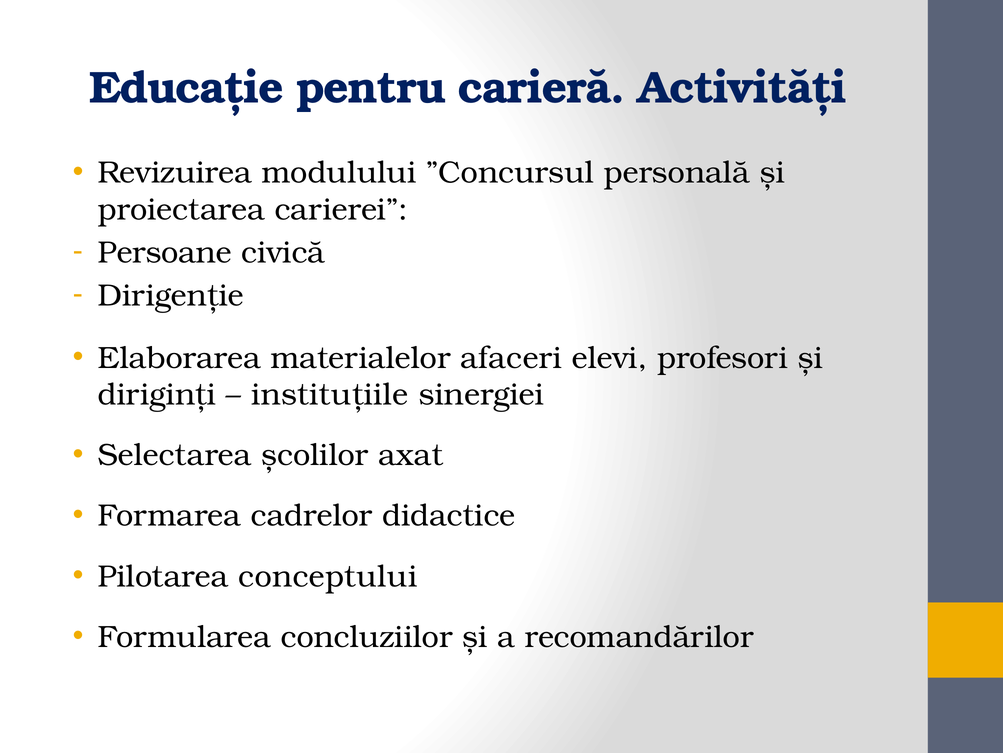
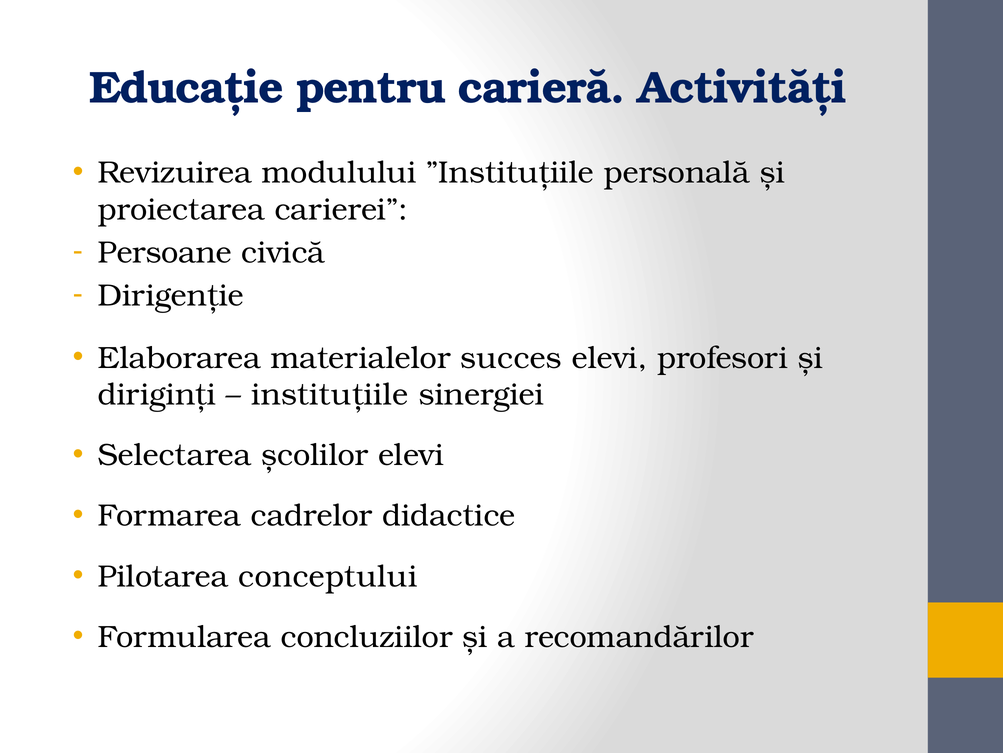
”Concursul: ”Concursul -> ”Instituțiile (510, 173)
afaceri: afaceri -> succes (511, 358)
școlilor axat: axat -> elevi (411, 455)
